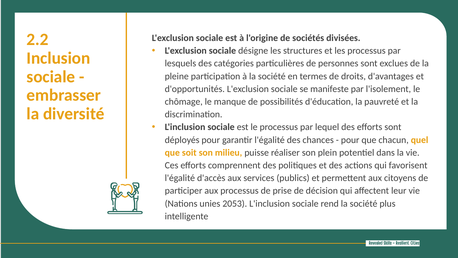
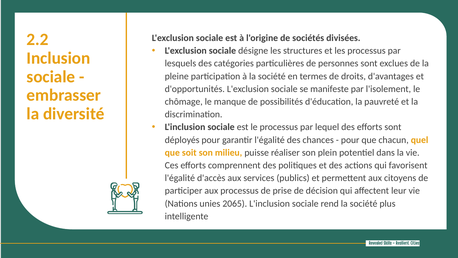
2053: 2053 -> 2065 (235, 203)
